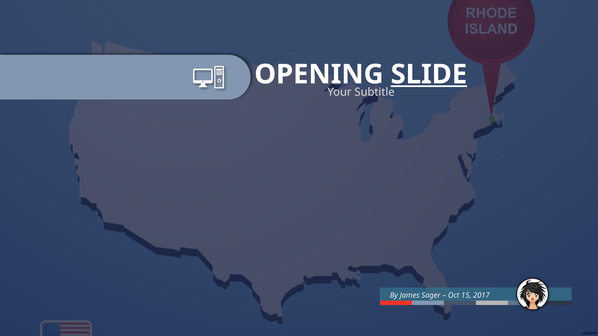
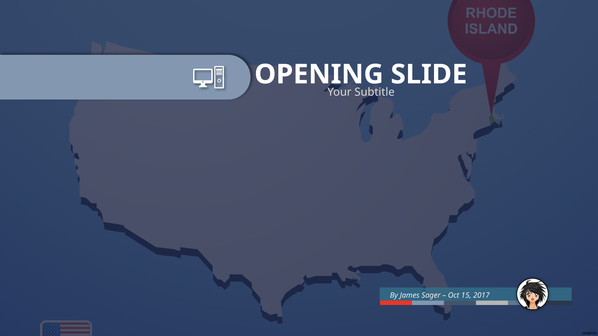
SLIDE underline: present -> none (429, 74)
